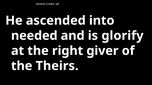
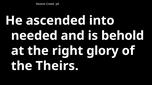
glorify: glorify -> behold (123, 36)
giver: giver -> glory (103, 51)
